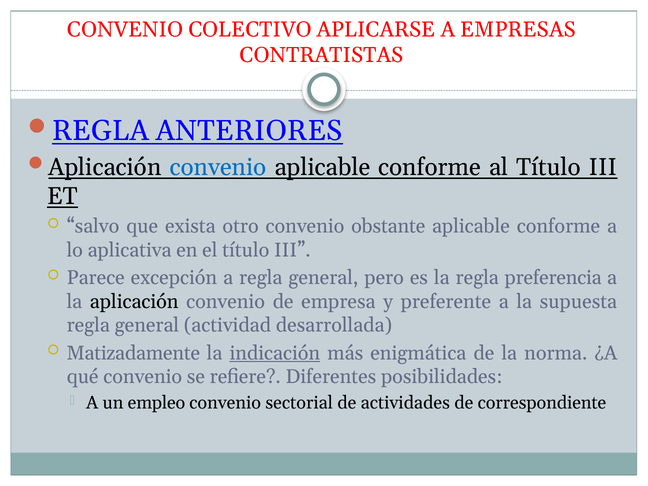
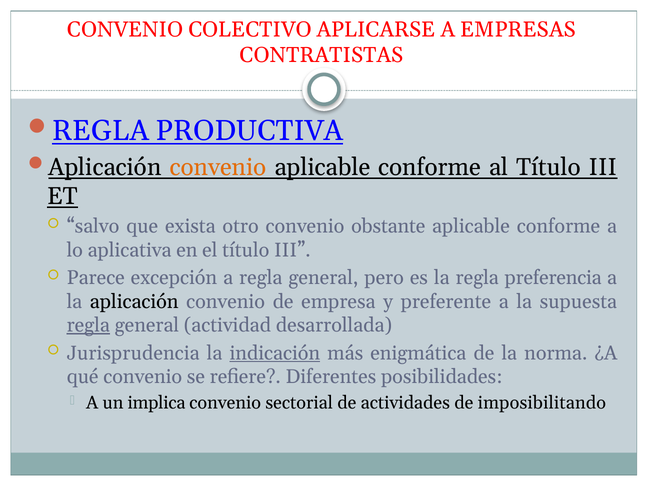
ANTERIORES: ANTERIORES -> PRODUCTIVA (249, 131)
convenio colour: blue -> orange (218, 167)
regla underline: none -> present (88, 325)
Matizadamente: Matizadamente -> Jurisprudencia (133, 353)
empleo: empleo -> implica (156, 403)
correspondiente: correspondiente -> imposibilitando (542, 403)
